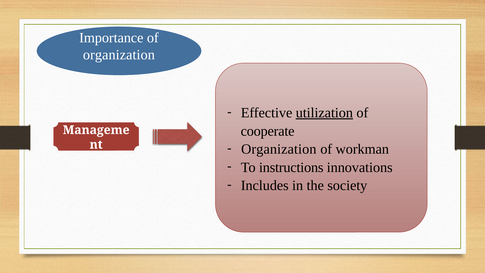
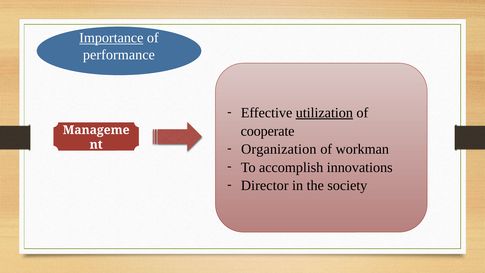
Importance underline: none -> present (111, 38)
organization: organization -> performance (119, 55)
instructions: instructions -> accomplish (291, 167)
Includes: Includes -> Director (265, 185)
